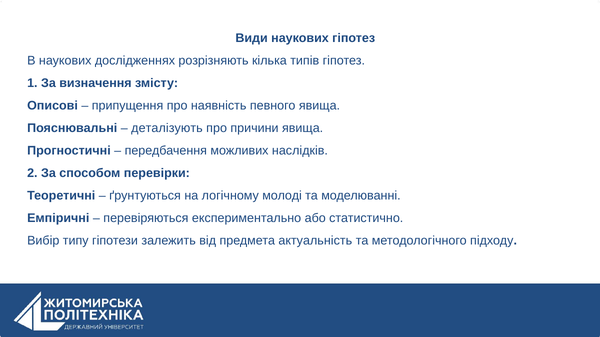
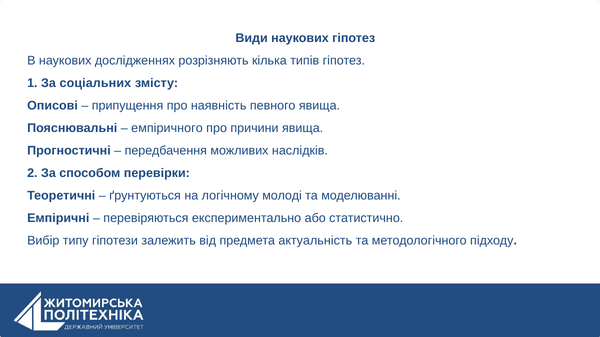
визначення: визначення -> соціальних (95, 83)
деталізують: деталізують -> емпіричного (167, 128)
